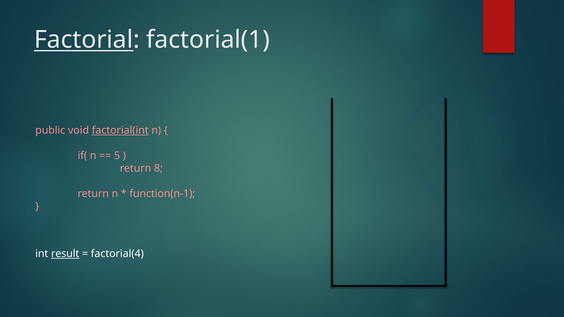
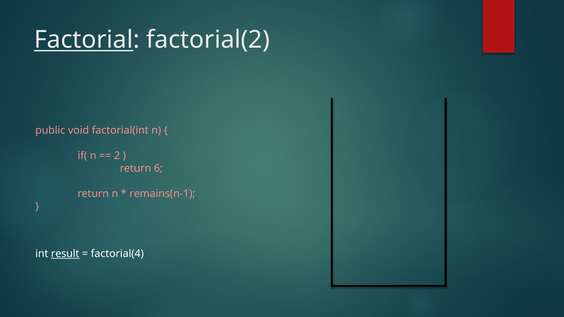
factorial(1: factorial(1 -> factorial(2 (208, 40)
factorial(int underline: present -> none (120, 130)
5: 5 -> 2 (117, 156)
8: 8 -> 6 (158, 169)
function(n-1: function(n-1 -> remains(n-1 (162, 194)
